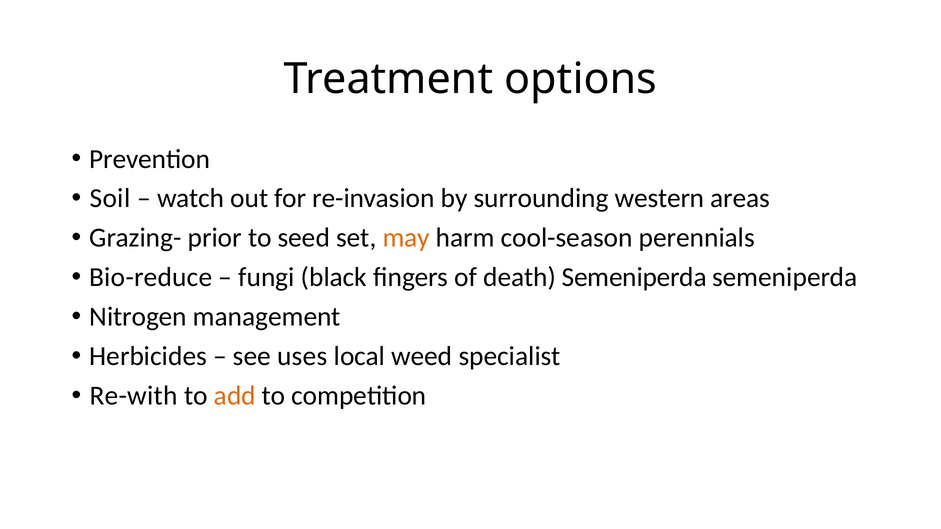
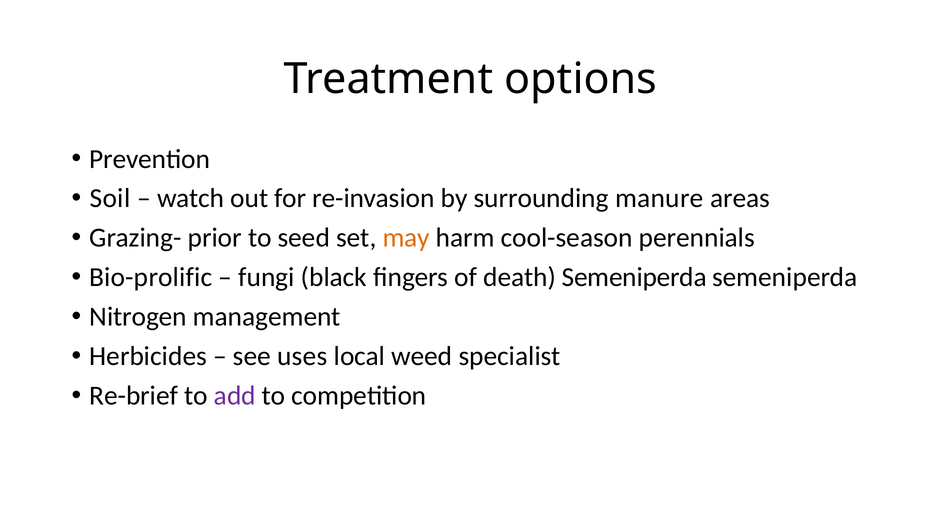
western: western -> manure (659, 199)
Bio-reduce: Bio-reduce -> Bio-prolific (151, 277)
Re-with: Re-with -> Re-brief (134, 396)
add colour: orange -> purple (235, 396)
